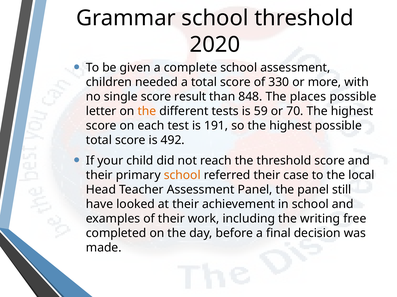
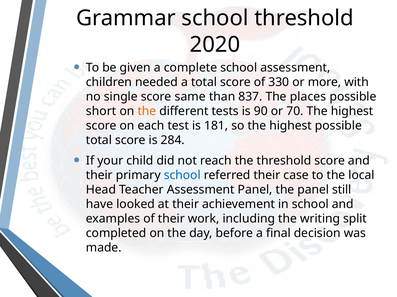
result: result -> same (190, 97)
848: 848 -> 837 (250, 97)
letter: letter -> short (101, 111)
59: 59 -> 90 (261, 111)
191: 191 -> 181 (216, 126)
492: 492 -> 284 (173, 140)
school colour: orange -> blue (182, 176)
free: free -> split (355, 219)
